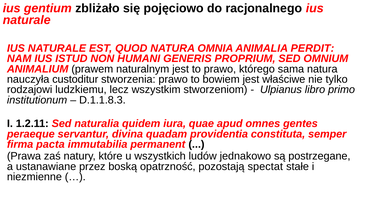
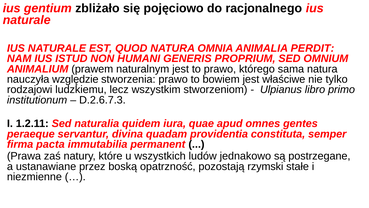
custoditur: custoditur -> względzie (75, 79)
D.1.1.8.3: D.1.1.8.3 -> D.2.6.7.3 (102, 100)
spectat: spectat -> rzymski (265, 166)
